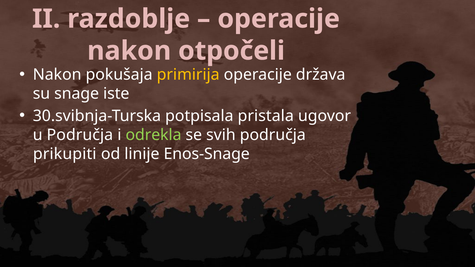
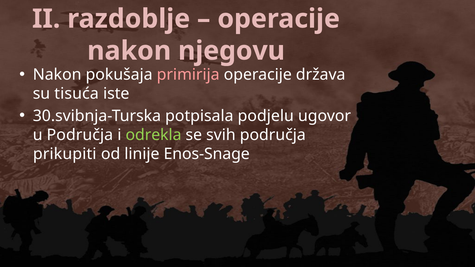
otpočeli: otpočeli -> njegovu (232, 51)
primirija colour: yellow -> pink (188, 75)
snage: snage -> tisuća (77, 94)
pristala: pristala -> podjelu (266, 116)
